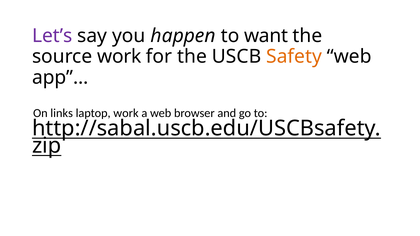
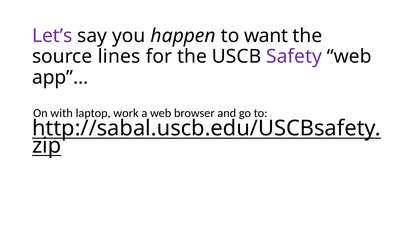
source work: work -> lines (119, 57)
Safety colour: orange -> purple (294, 57)
links: links -> with (62, 113)
